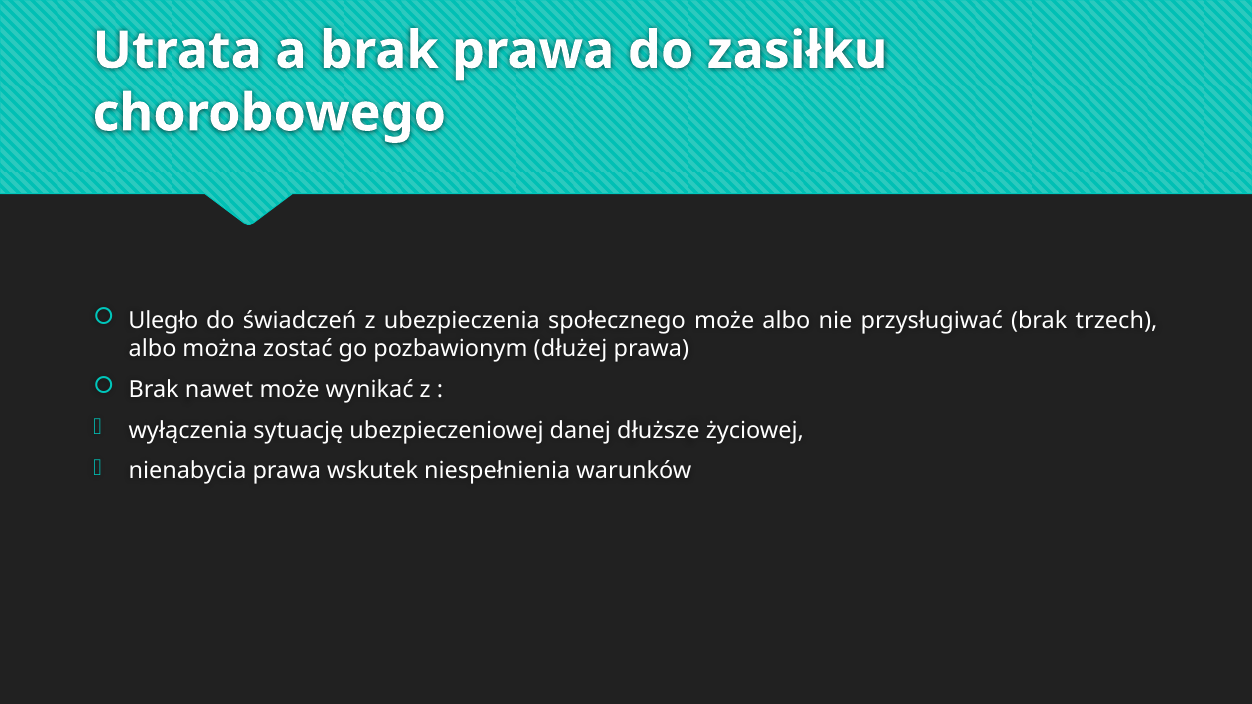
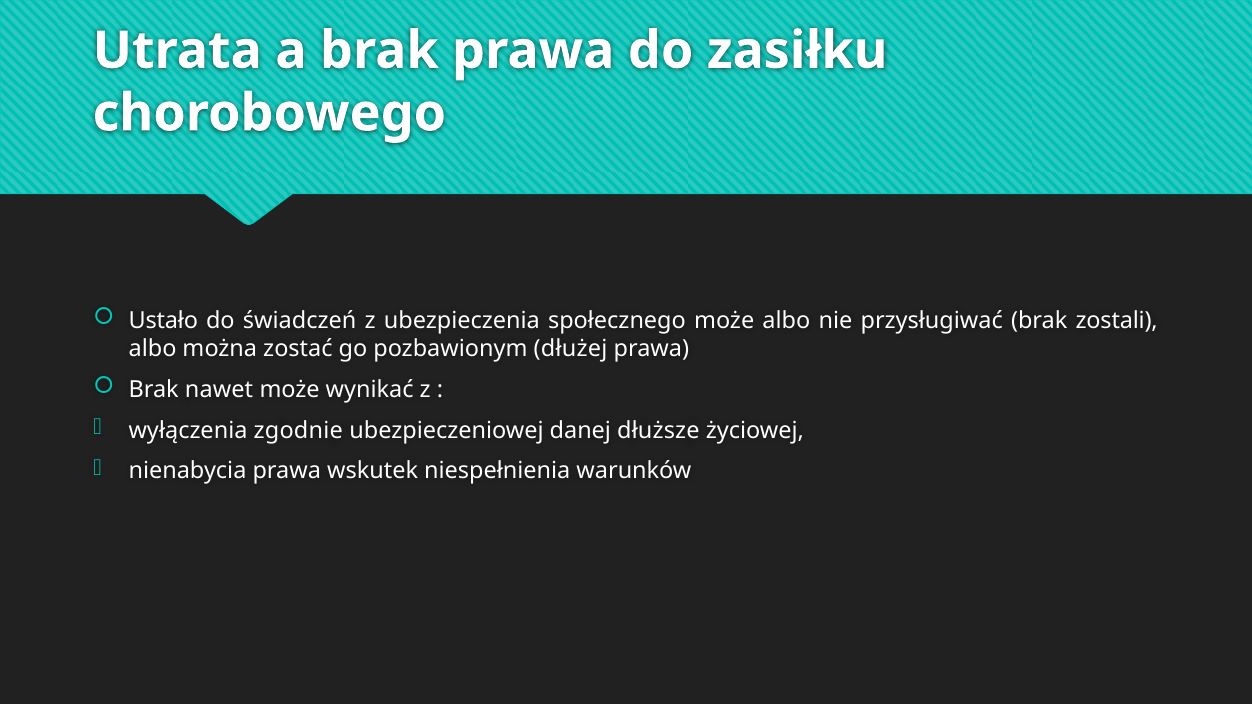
Uległo: Uległo -> Ustało (163, 321)
trzech: trzech -> zostali (1117, 321)
sytuację: sytuację -> zgodnie (298, 431)
